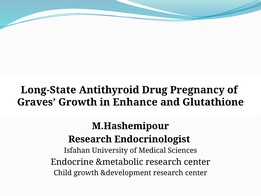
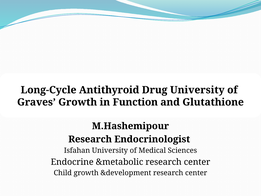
Long-State: Long-State -> Long-Cycle (49, 90)
Drug Pregnancy: Pregnancy -> University (197, 90)
Enhance: Enhance -> Function (135, 102)
